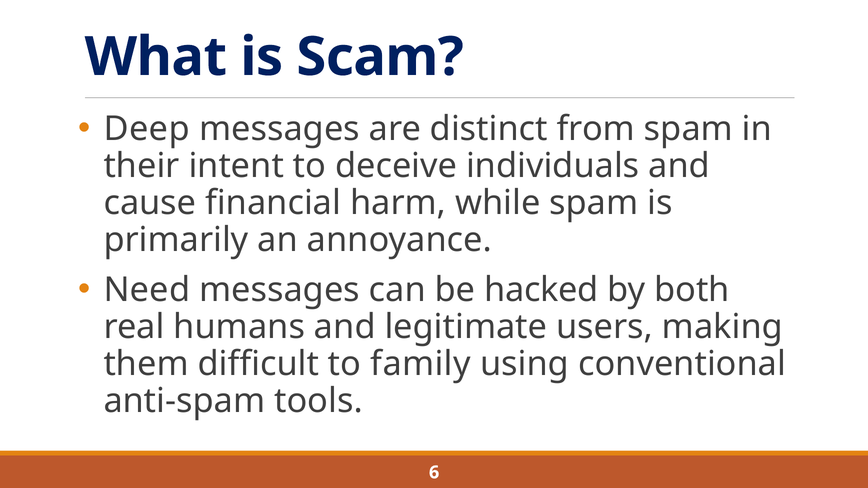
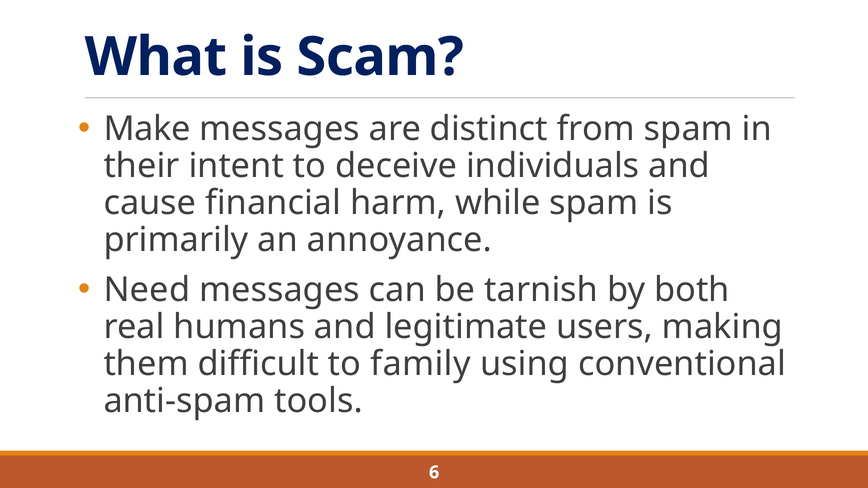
Deep: Deep -> Make (147, 129)
hacked: hacked -> tarnish (541, 290)
